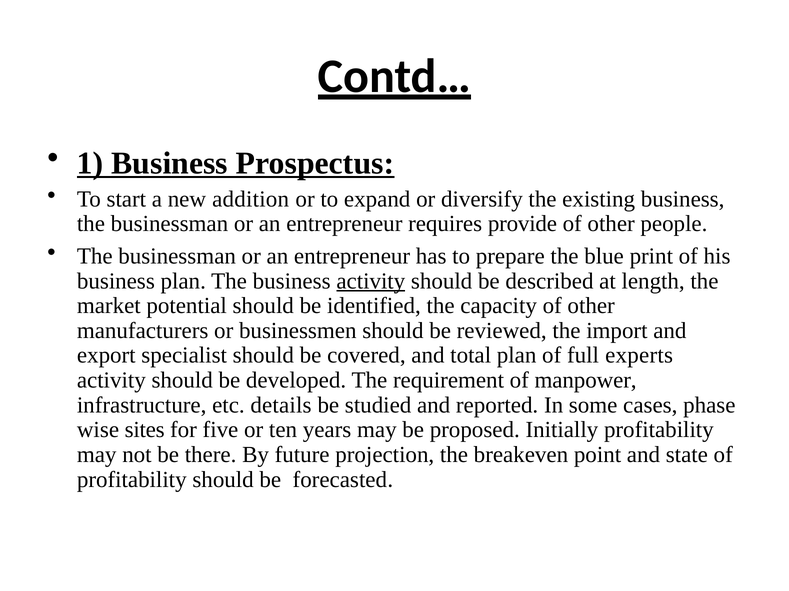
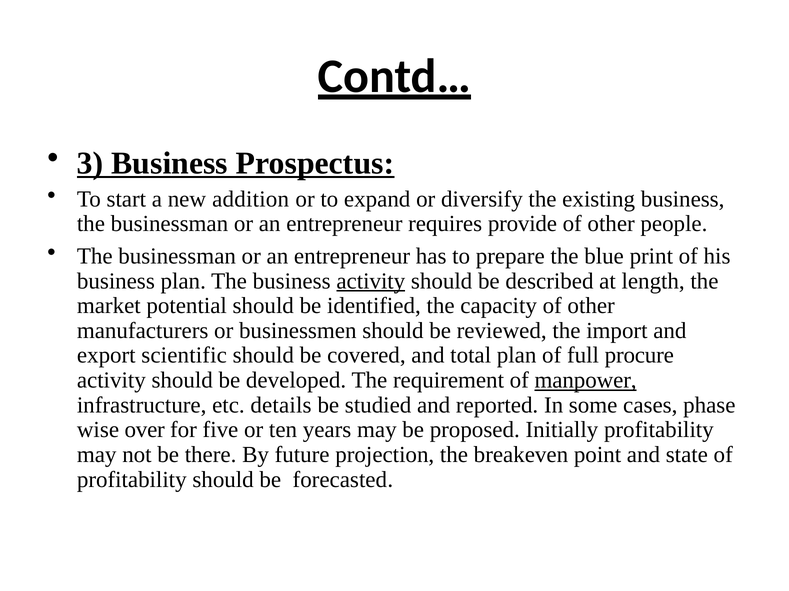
1: 1 -> 3 (90, 163)
specialist: specialist -> scientific (184, 356)
experts: experts -> procure (639, 356)
manpower underline: none -> present (586, 381)
sites: sites -> over (145, 430)
